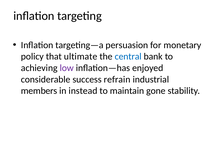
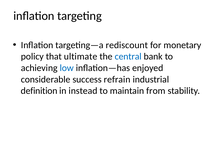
persuasion: persuasion -> rediscount (127, 45)
low colour: purple -> blue (67, 68)
members: members -> definition (39, 91)
gone: gone -> from (156, 91)
